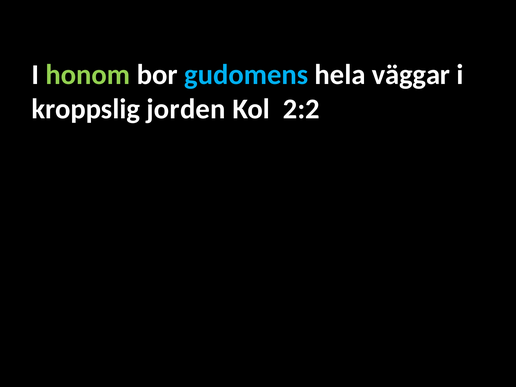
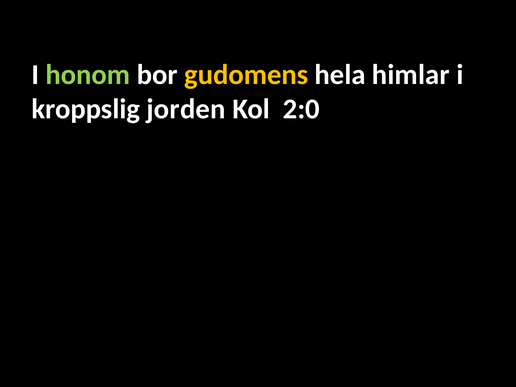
gudomens colour: light blue -> yellow (246, 75)
väggar: väggar -> himlar (411, 75)
2:2: 2:2 -> 2:0 (301, 109)
